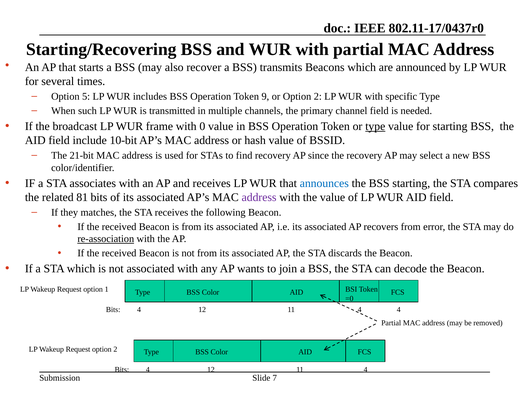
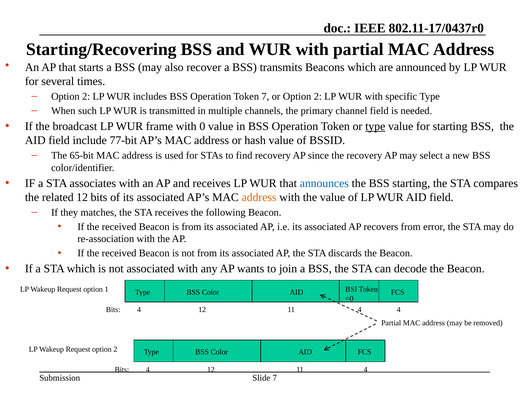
5: 5 -> 2 (86, 96)
Token 9: 9 -> 7 (265, 96)
10-bit: 10-bit -> 77-bit (123, 140)
21-bit: 21-bit -> 65-bit (82, 155)
related 81: 81 -> 12 (82, 197)
address colour: purple -> orange (259, 197)
re-association underline: present -> none (106, 239)
